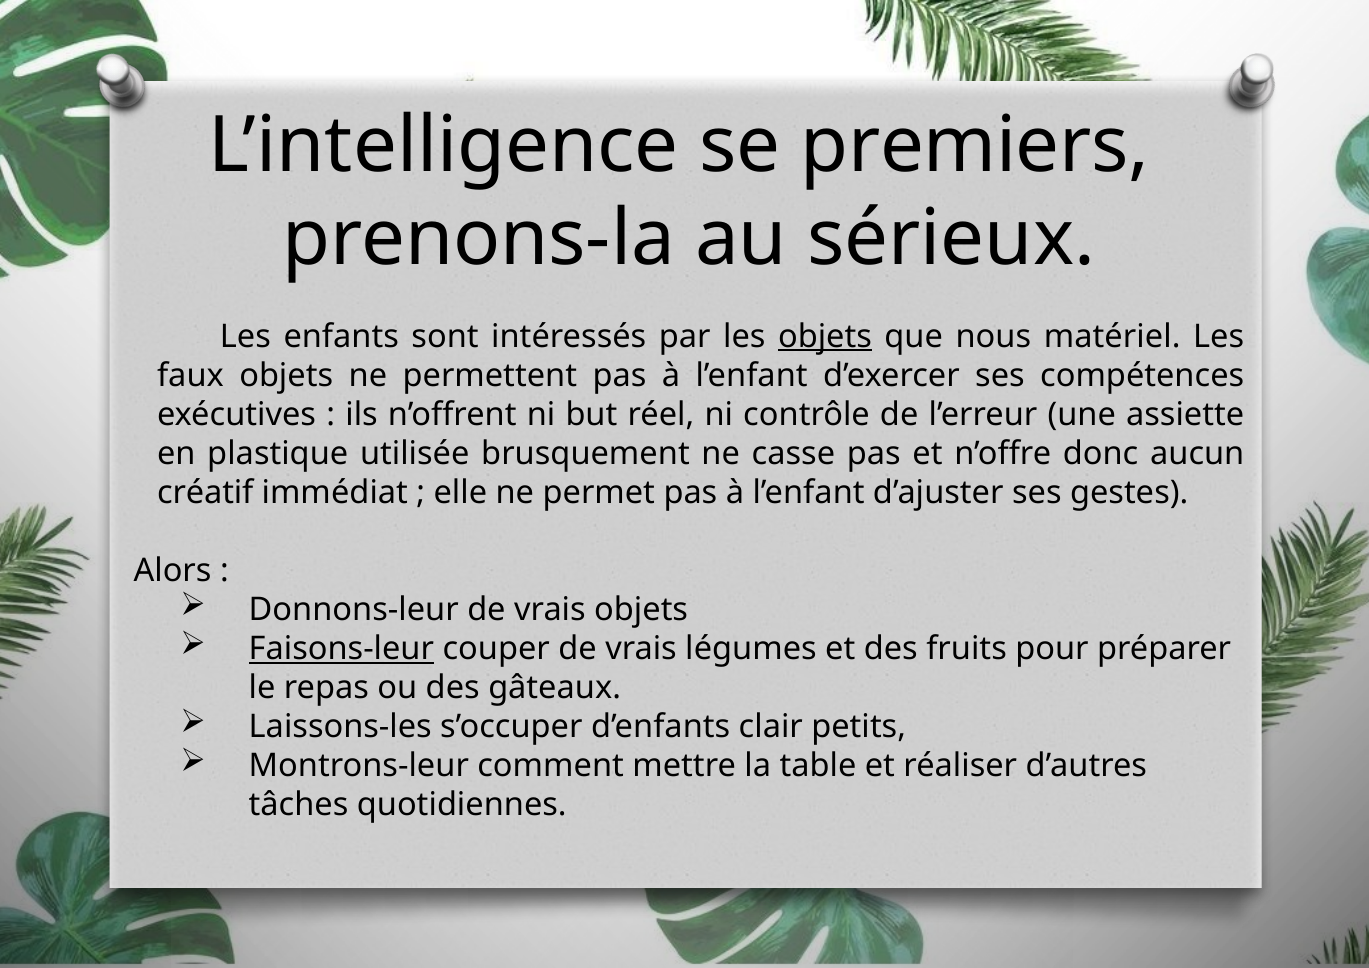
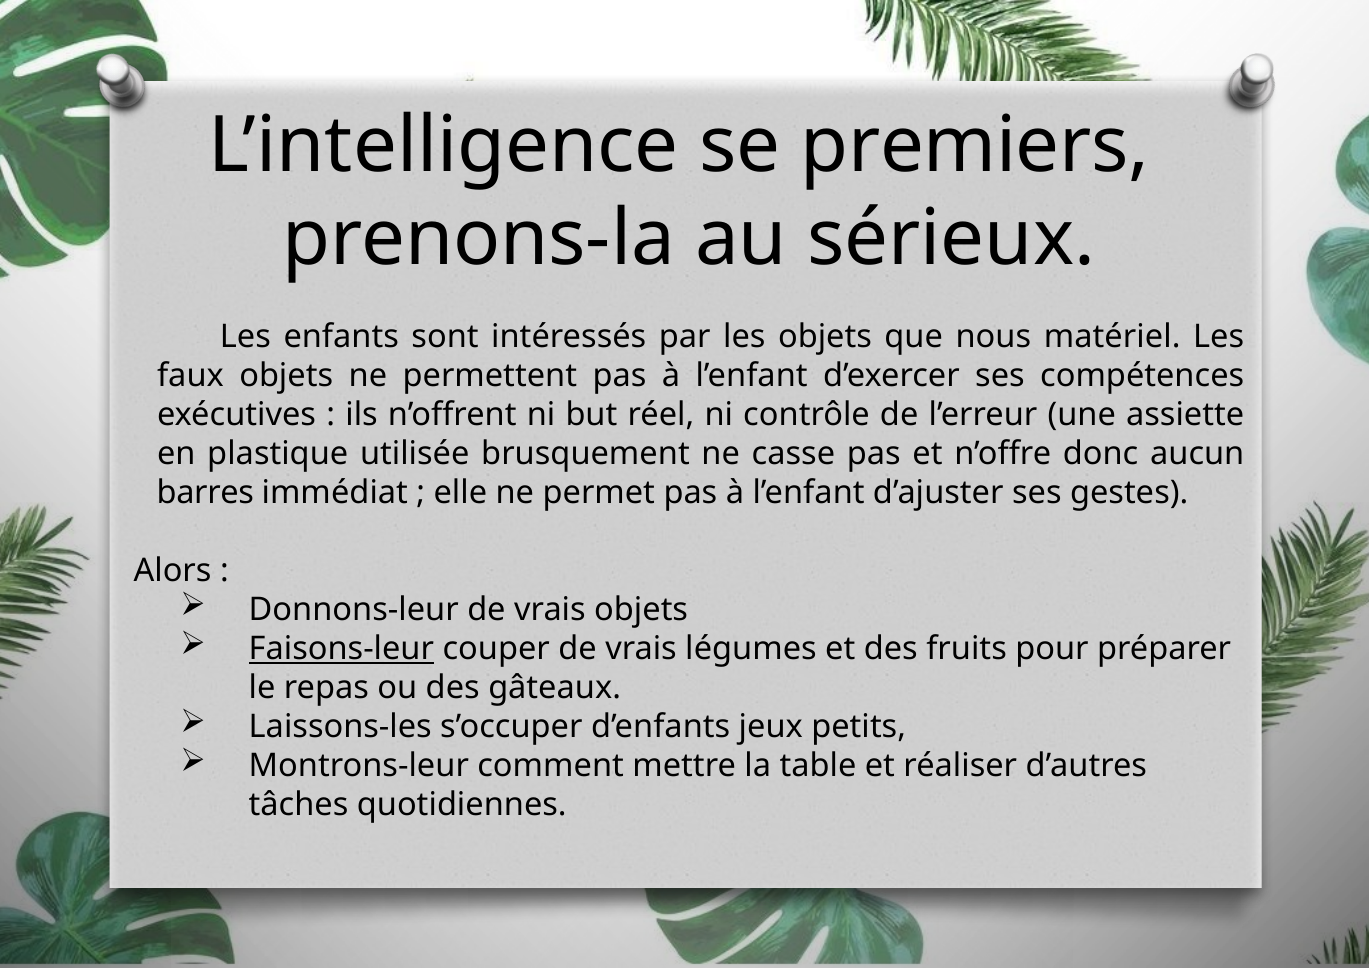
objets underline: present -> none (825, 336)
créatif: créatif -> barres (205, 492)
clair: clair -> jeux (771, 727)
